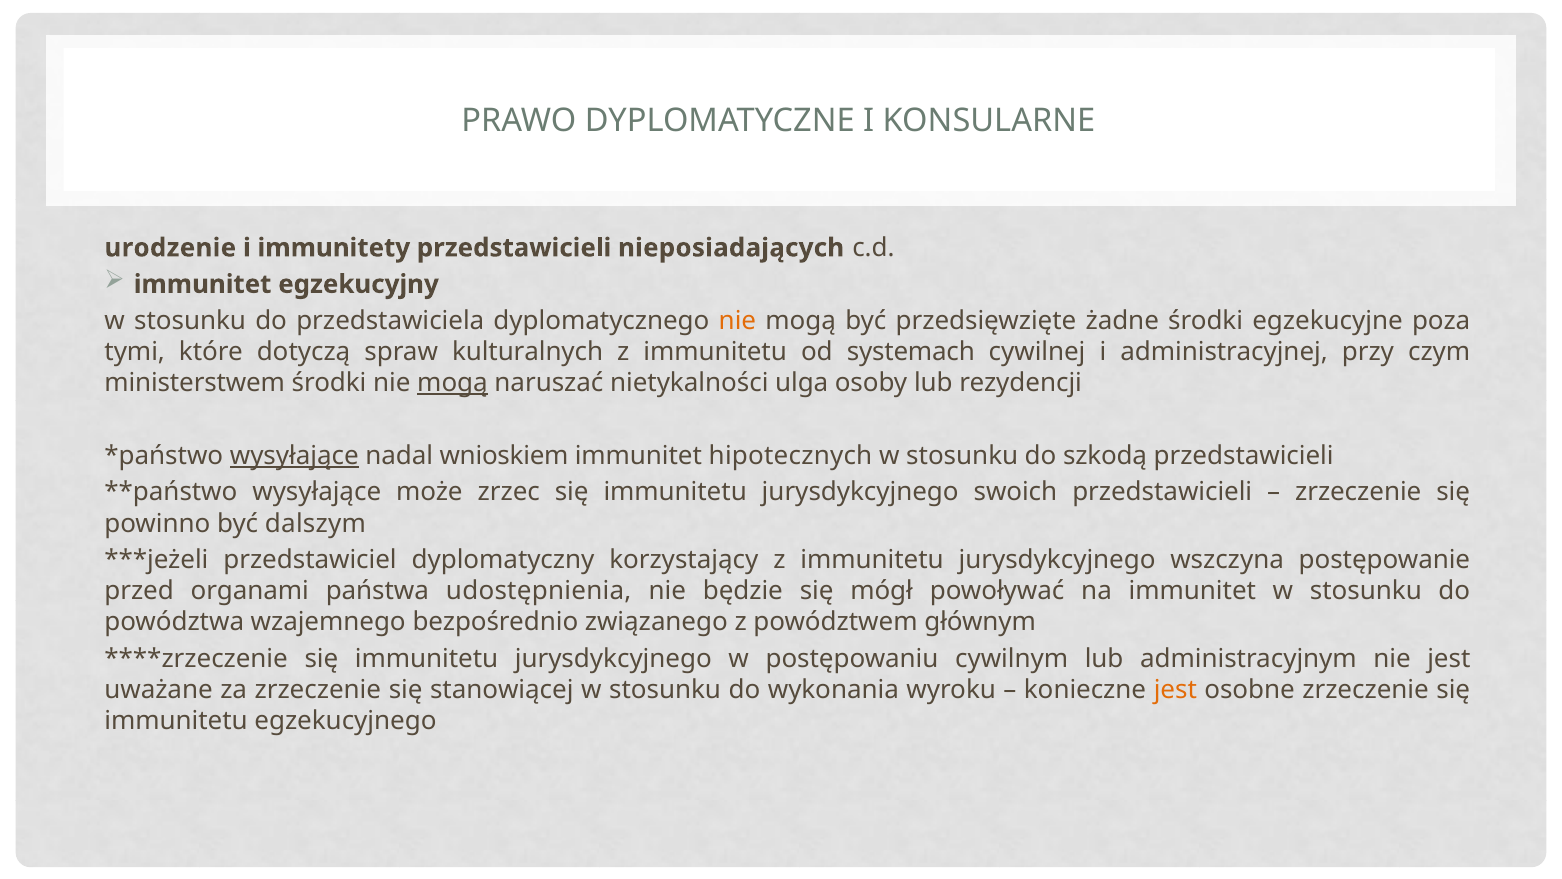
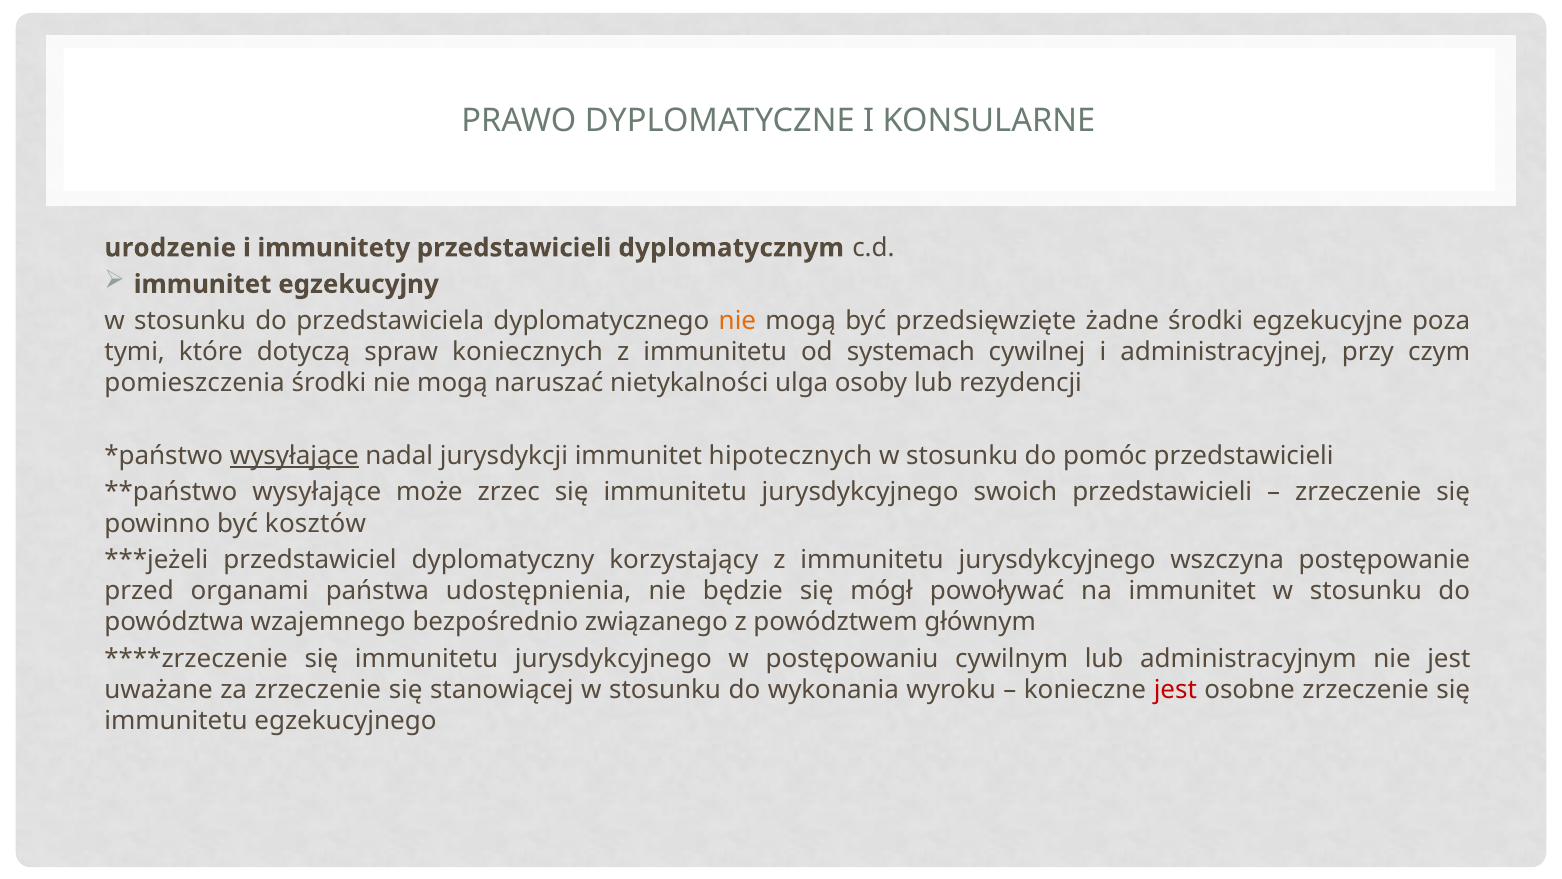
nieposiadających: nieposiadających -> dyplomatycznym (731, 248)
kulturalnych: kulturalnych -> koniecznych (527, 352)
ministerstwem: ministerstwem -> pomieszczenia (195, 383)
mogą underline: present -> none (453, 383)
wnioskiem: wnioskiem -> jurysdykcji (504, 456)
szkodą: szkodą -> pomóc (1105, 456)
dalszym: dalszym -> kosztów (315, 523)
jest colour: orange -> red (1175, 690)
